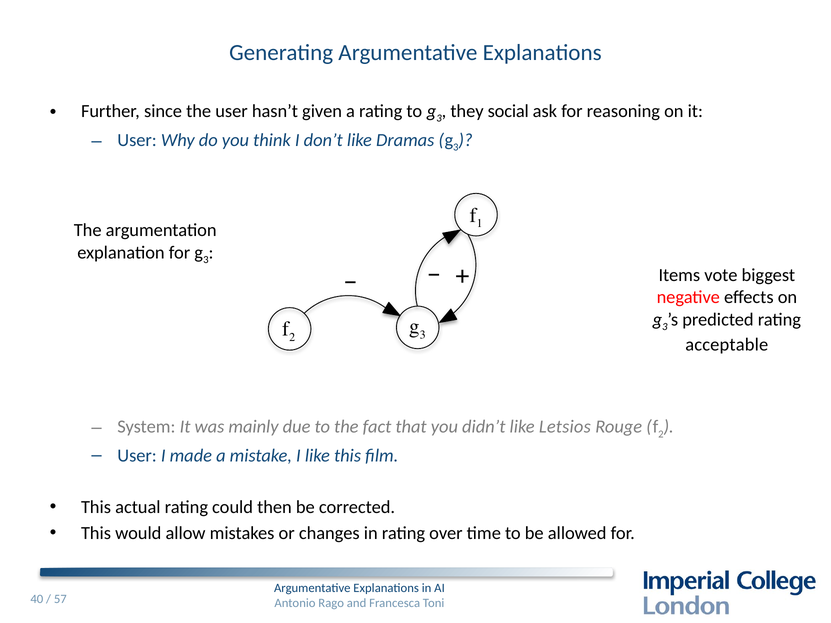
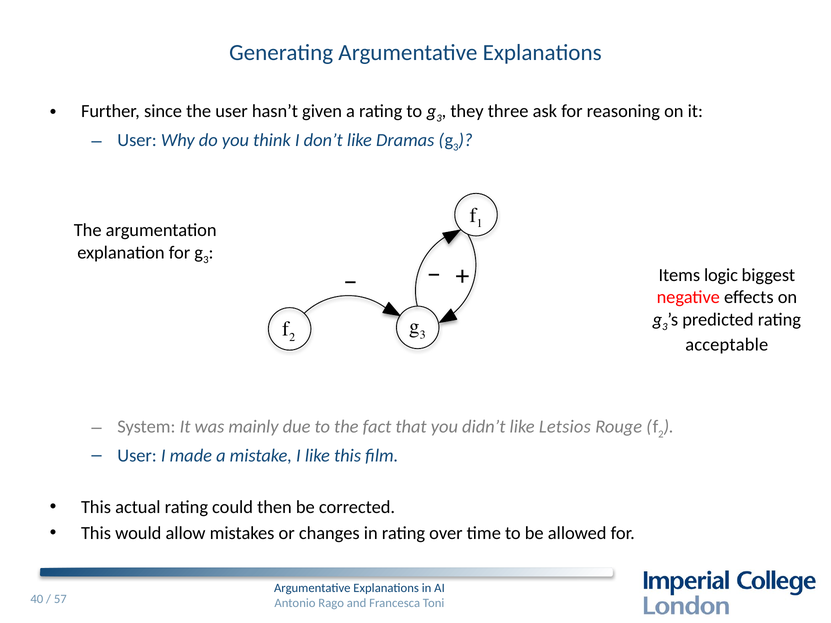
social: social -> three (508, 111)
vote: vote -> logic (721, 275)
